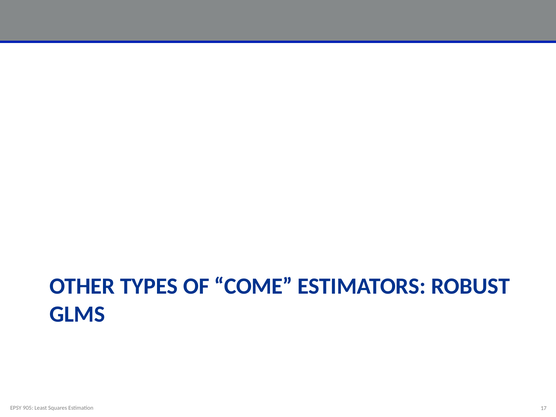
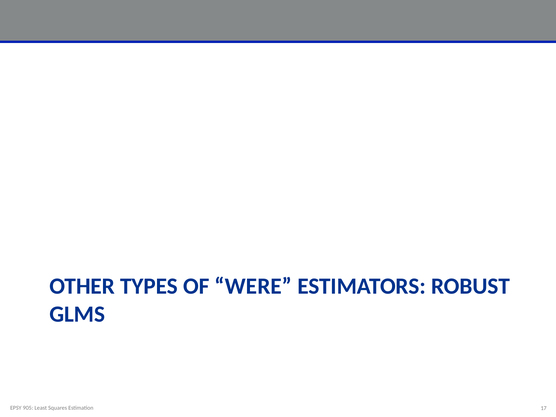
COME: COME -> WERE (253, 286)
